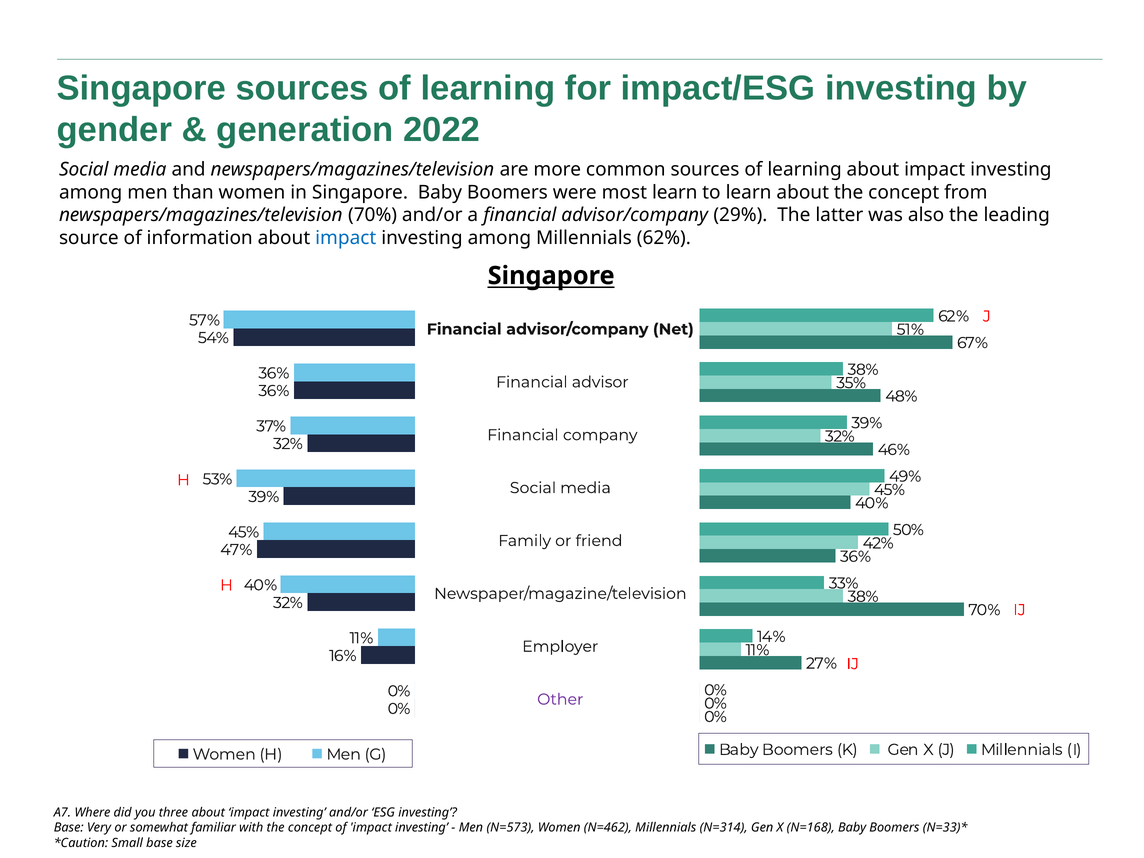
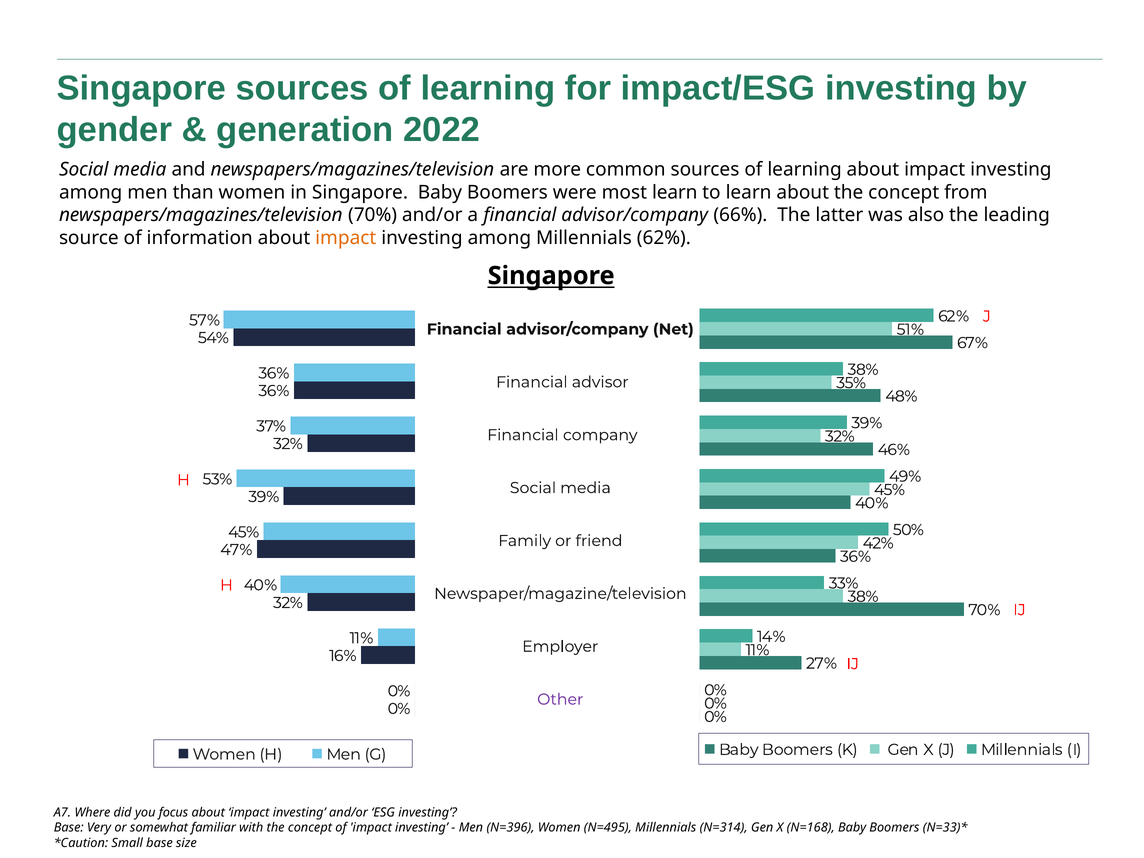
29%: 29% -> 66% (740, 215)
impact colour: blue -> orange (346, 238)
three: three -> focus (174, 812)
N=573: N=573 -> N=396 (511, 828)
N=462: N=462 -> N=495 (608, 828)
